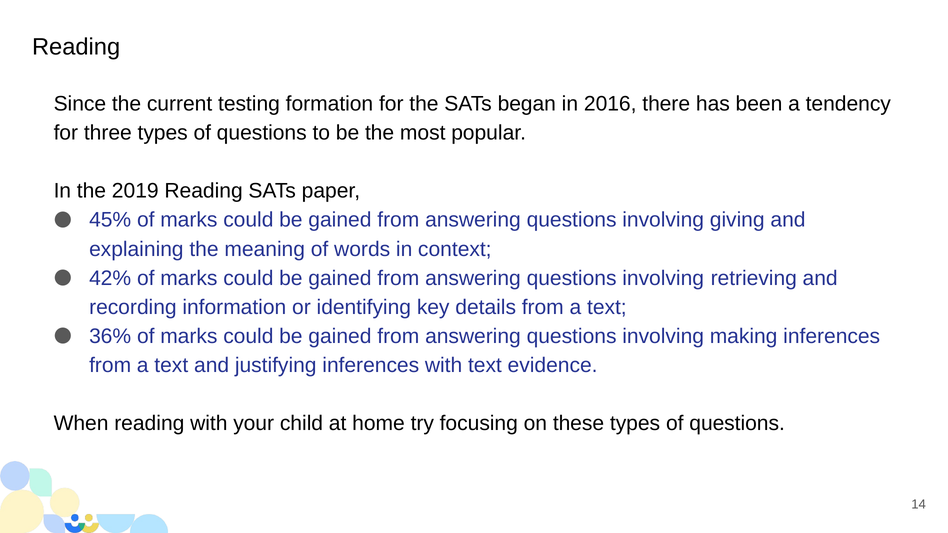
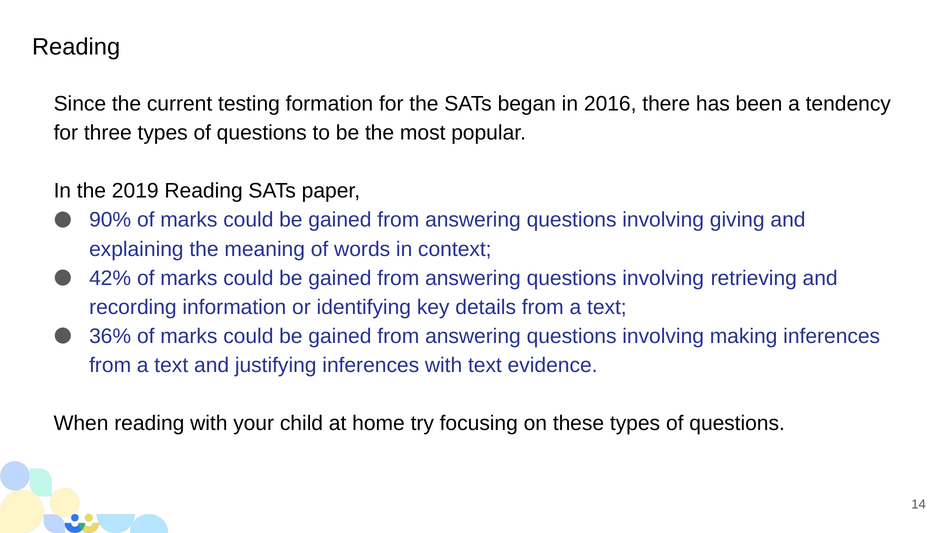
45%: 45% -> 90% (110, 220)
